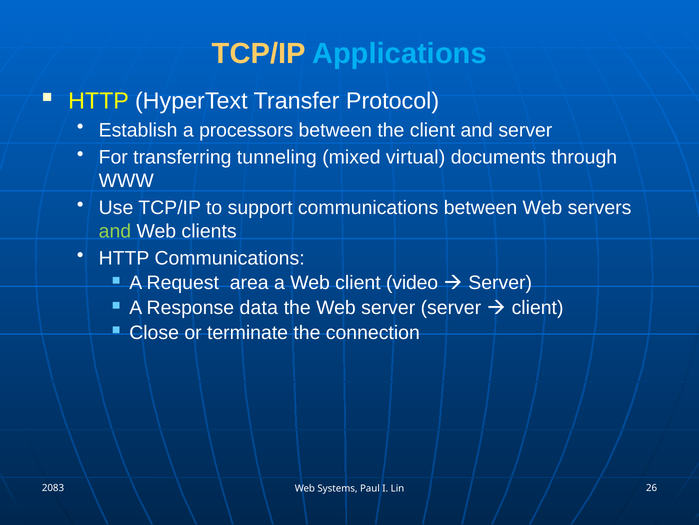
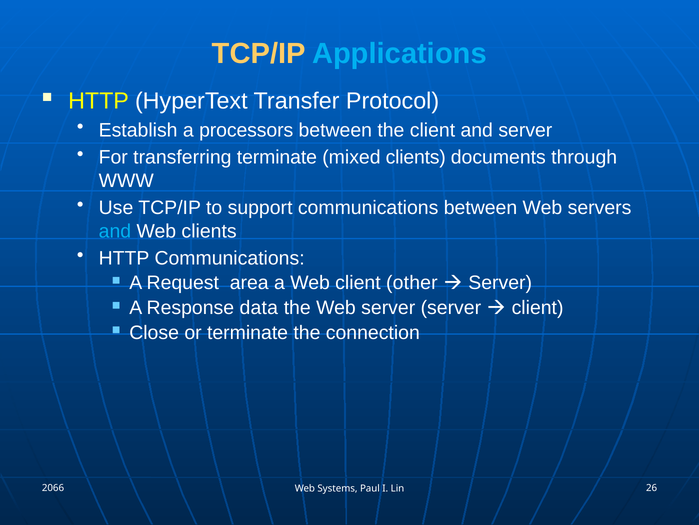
transferring tunneling: tunneling -> terminate (277, 157)
mixed virtual: virtual -> clients (416, 157)
and colour: light green -> light blue (115, 231)
video: video -> other (412, 283)
2083: 2083 -> 2066 (53, 487)
